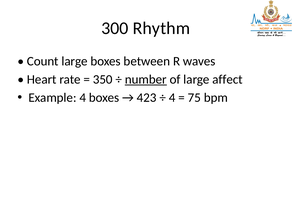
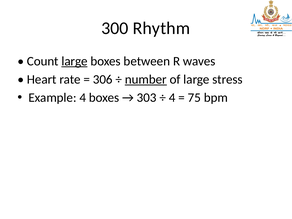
large underline: none -> present (75, 61)
350: 350 -> 306 (103, 79)
affect: affect -> stress (227, 79)
423: 423 -> 303 (147, 98)
